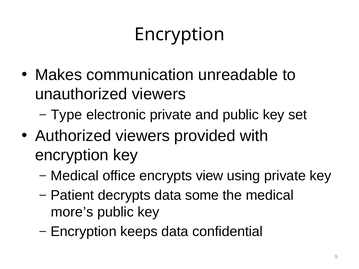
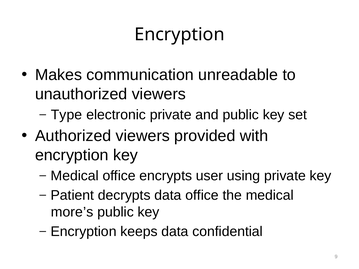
view: view -> user (210, 176)
data some: some -> office (202, 195)
